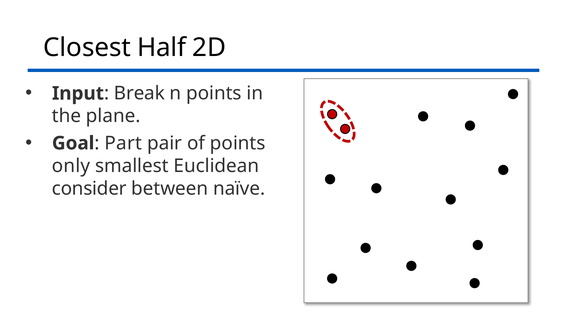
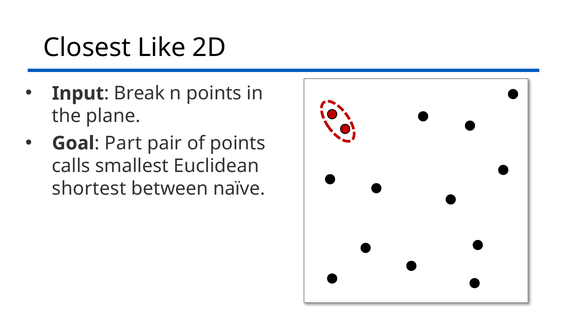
Half: Half -> Like (162, 48)
only: only -> calls (71, 166)
consider: consider -> shortest (89, 189)
